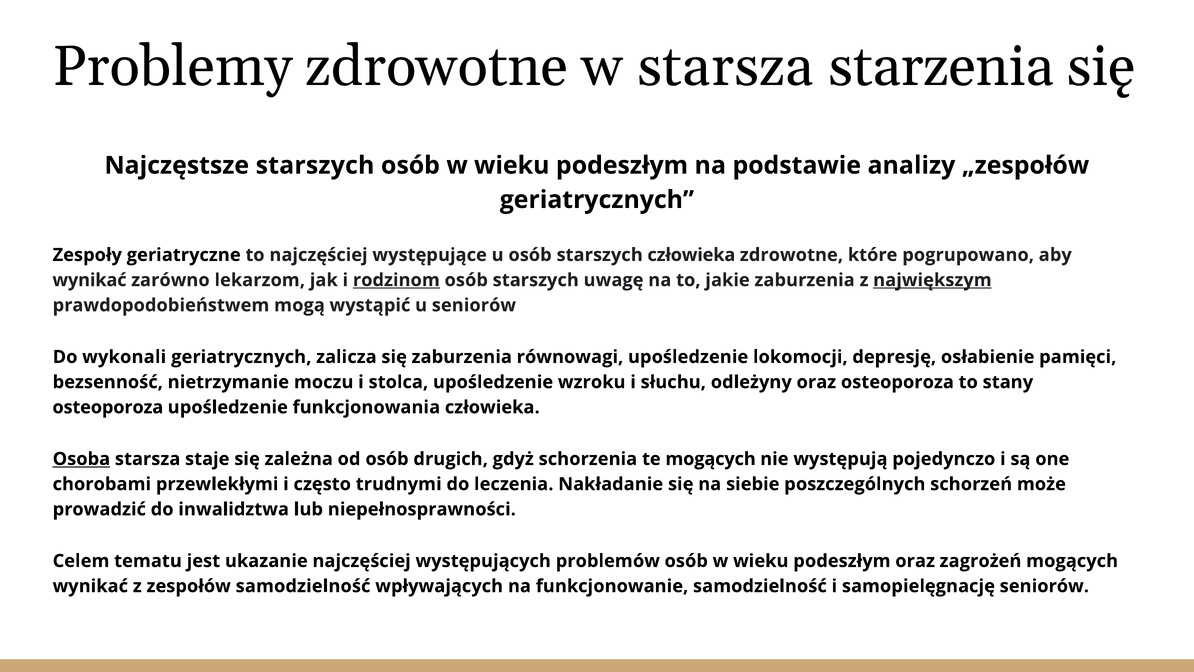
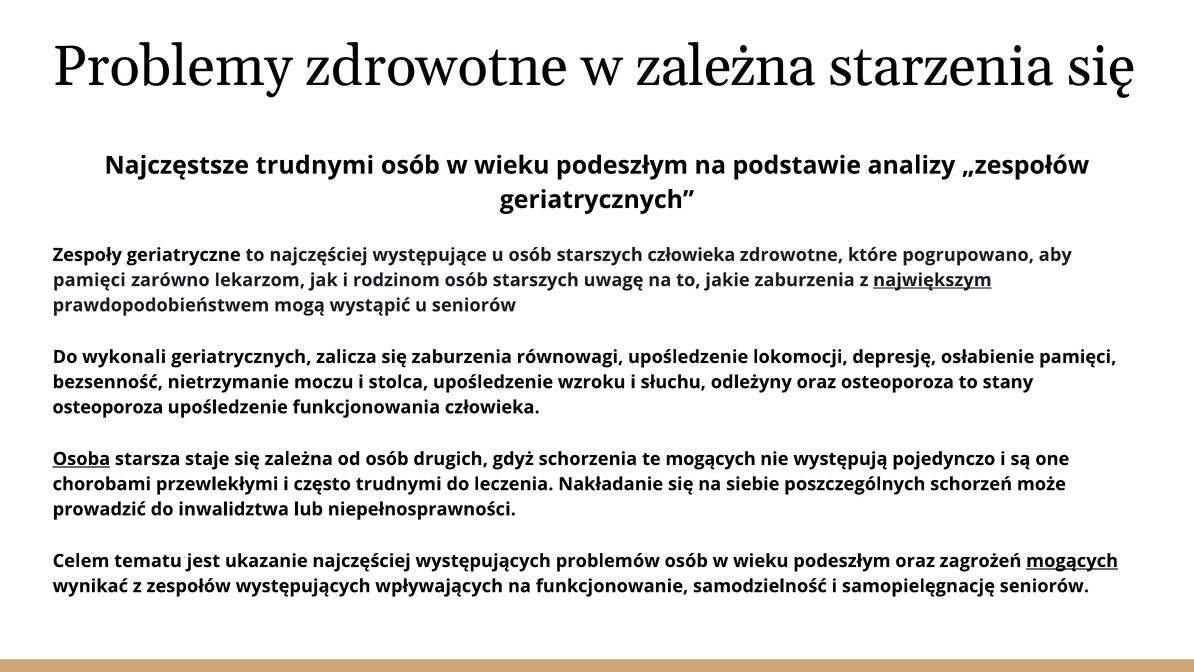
w starsza: starsza -> zależna (726, 67)
Najczęstsze starszych: starszych -> trudnymi (315, 165)
wynikać: wynikać -> pamięci (89, 280)
rodzinom underline: present -> none (396, 280)
mogących underline: none -> present (1072, 561)
zespołów samodzielność: samodzielność -> występujących (303, 586)
